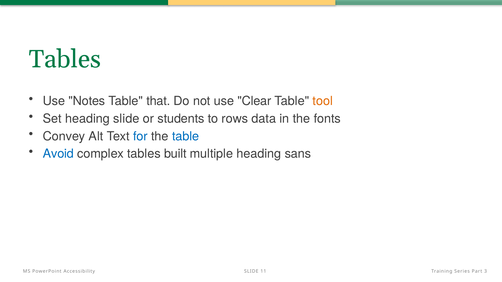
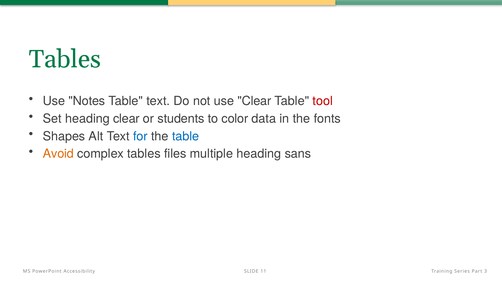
Table that: that -> text (158, 101)
tool colour: orange -> red (323, 101)
heading slide: slide -> clear (126, 119)
rows: rows -> color (235, 119)
Convey: Convey -> Shapes (64, 136)
Avoid colour: blue -> orange (58, 154)
built: built -> files (175, 154)
